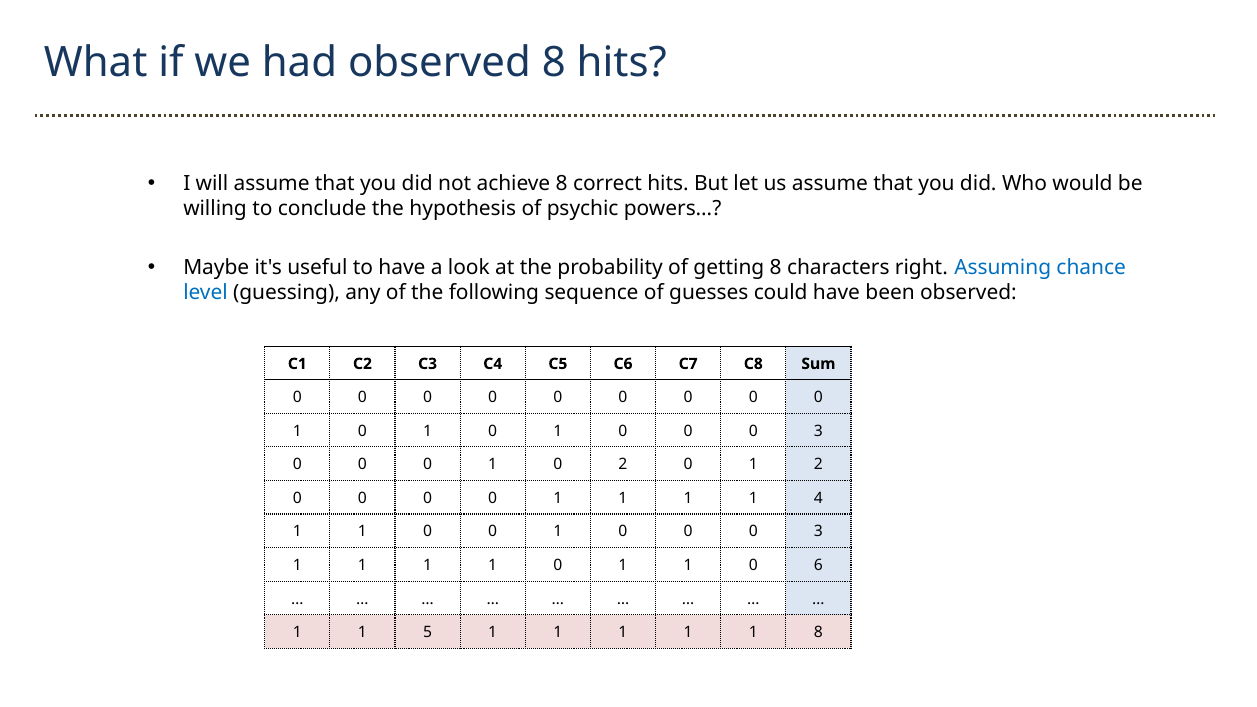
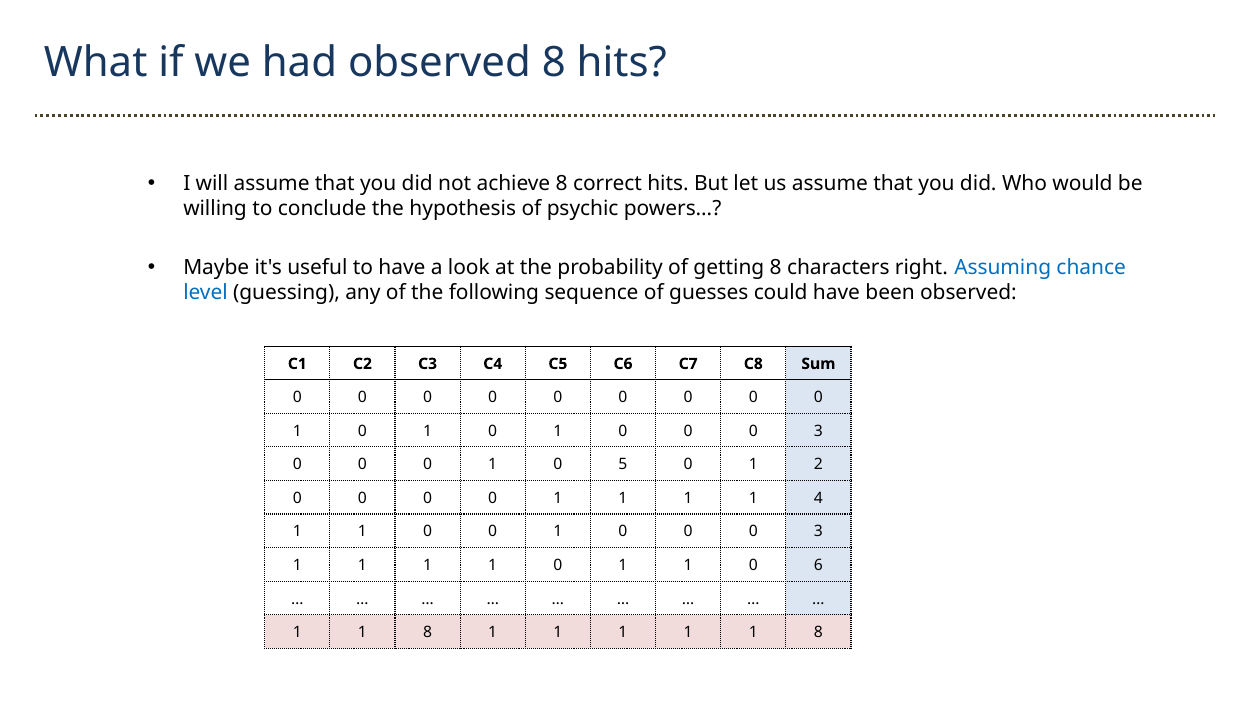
0 2: 2 -> 5 (623, 465)
5: 5 -> 8 (428, 633)
